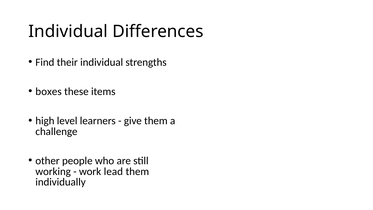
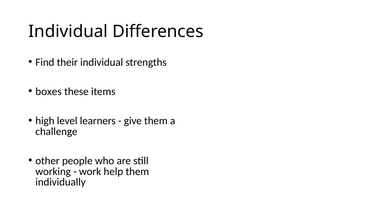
lead: lead -> help (113, 171)
